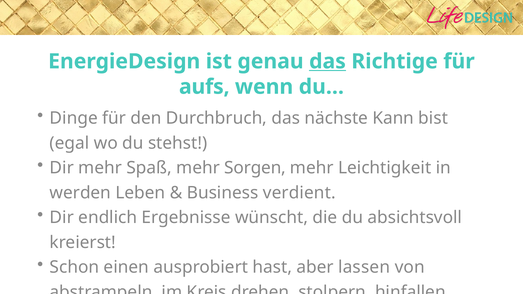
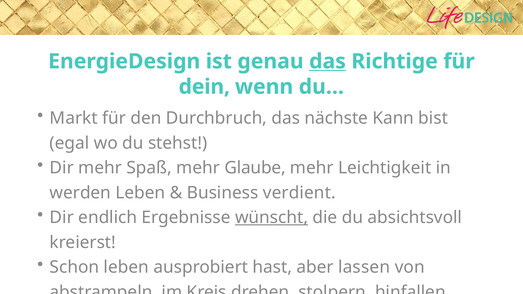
aufs: aufs -> dein (204, 87)
Dinge: Dinge -> Markt (74, 118)
Sorgen: Sorgen -> Glaube (255, 168)
wünscht underline: none -> present (271, 218)
Schon einen: einen -> leben (126, 267)
